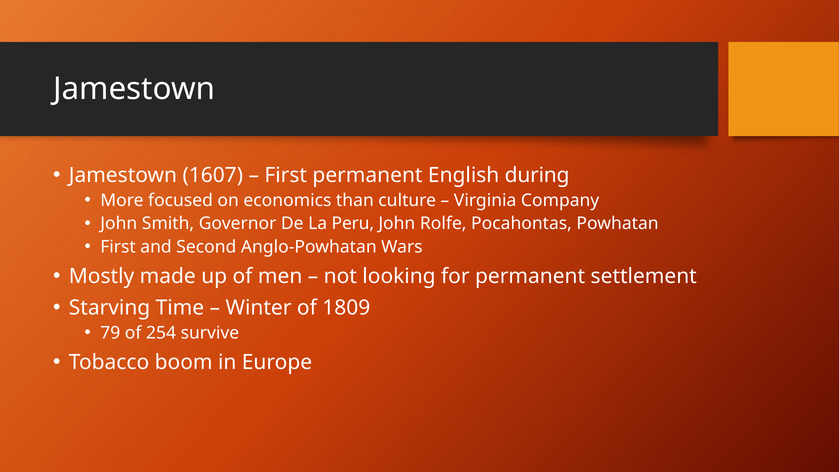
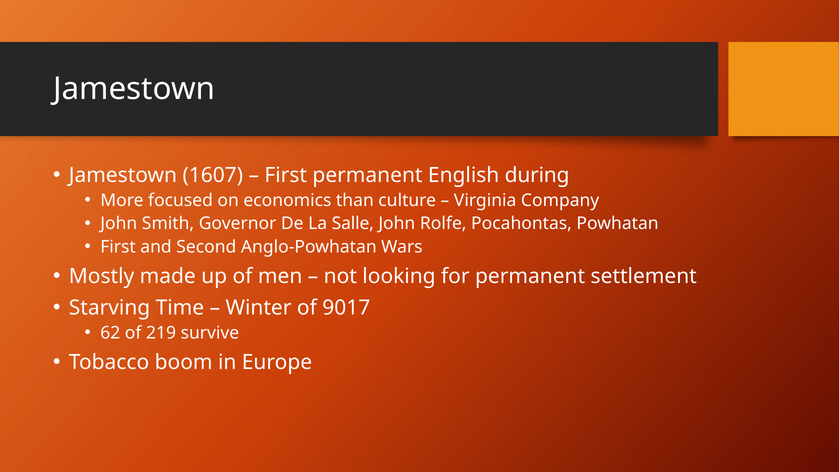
Peru: Peru -> Salle (353, 224)
1809: 1809 -> 9017 (346, 308)
79: 79 -> 62 (110, 333)
254: 254 -> 219 (161, 333)
